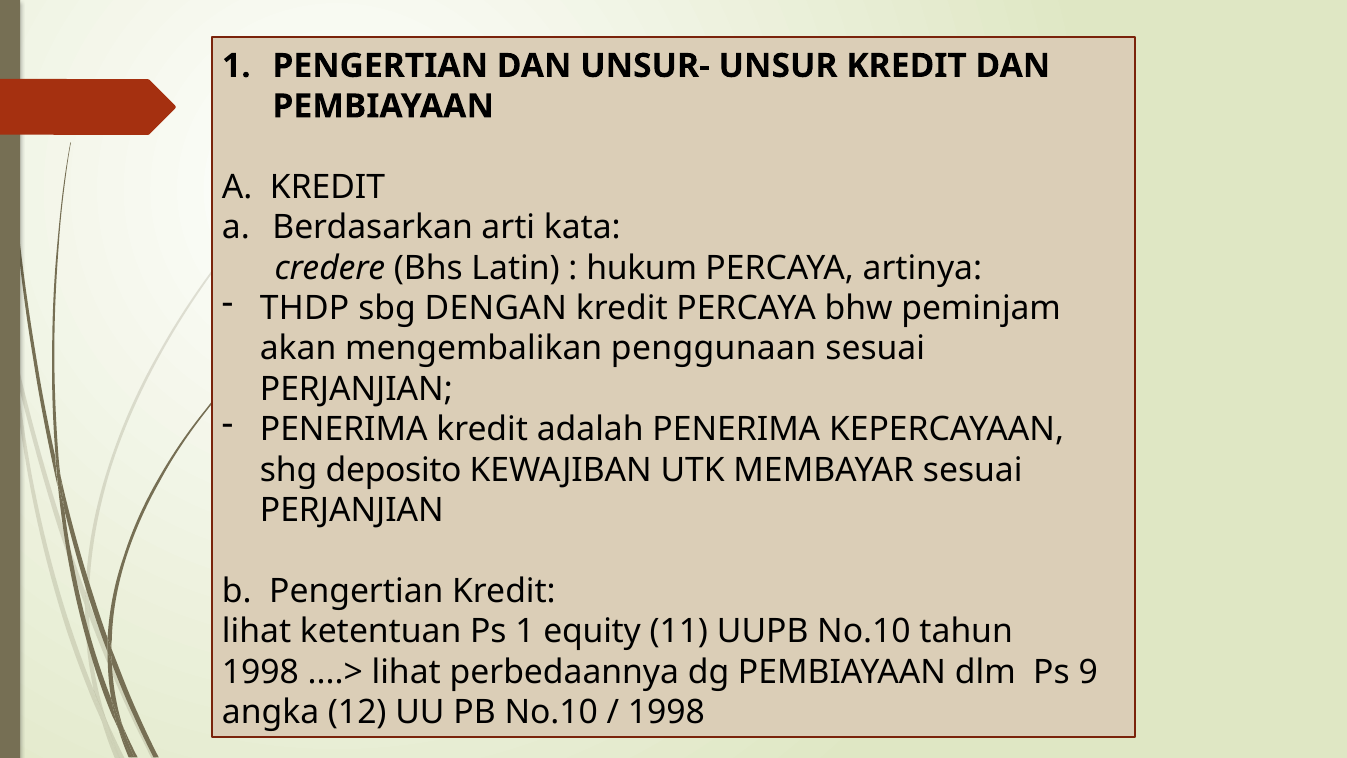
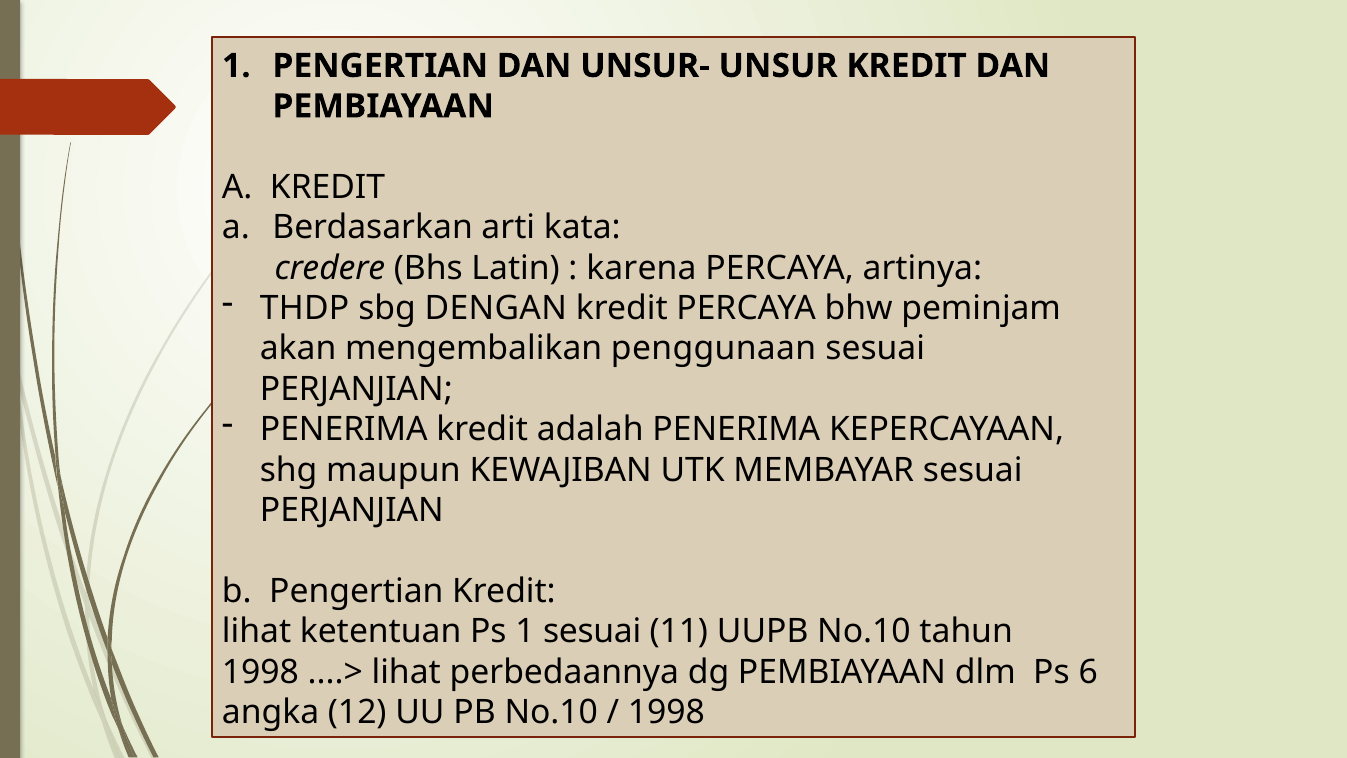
hukum: hukum -> karena (641, 268)
deposito: deposito -> maupun (393, 470)
1 equity: equity -> sesuai (592, 632)
9: 9 -> 6 (1088, 672)
